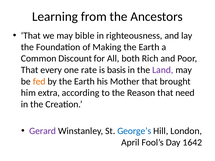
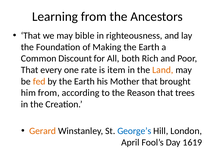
basis: basis -> item (116, 70)
Land colour: purple -> orange (163, 70)
him extra: extra -> from (49, 93)
need: need -> trees (185, 93)
Gerard colour: purple -> orange (43, 131)
1642: 1642 -> 1619 (192, 143)
